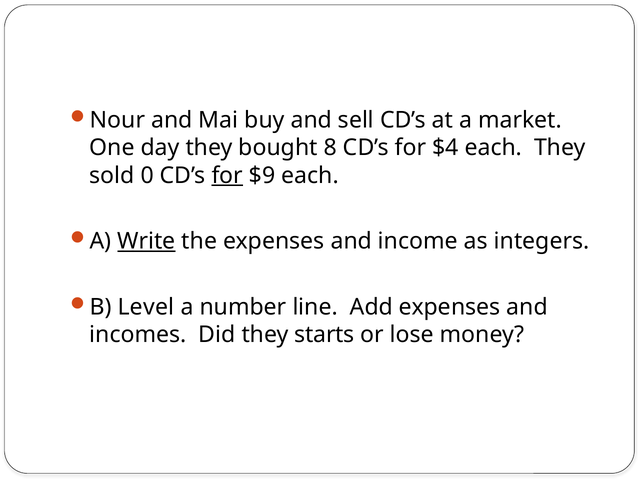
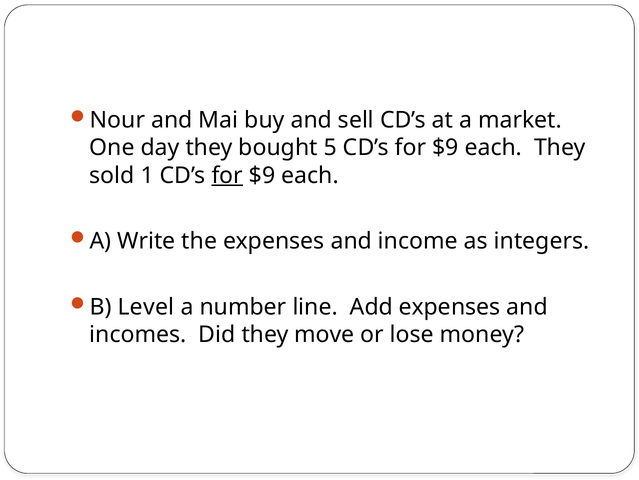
8: 8 -> 5 (330, 147)
$4: $4 -> $9 (445, 147)
0: 0 -> 1 (147, 175)
Write underline: present -> none (146, 241)
starts: starts -> move (324, 334)
